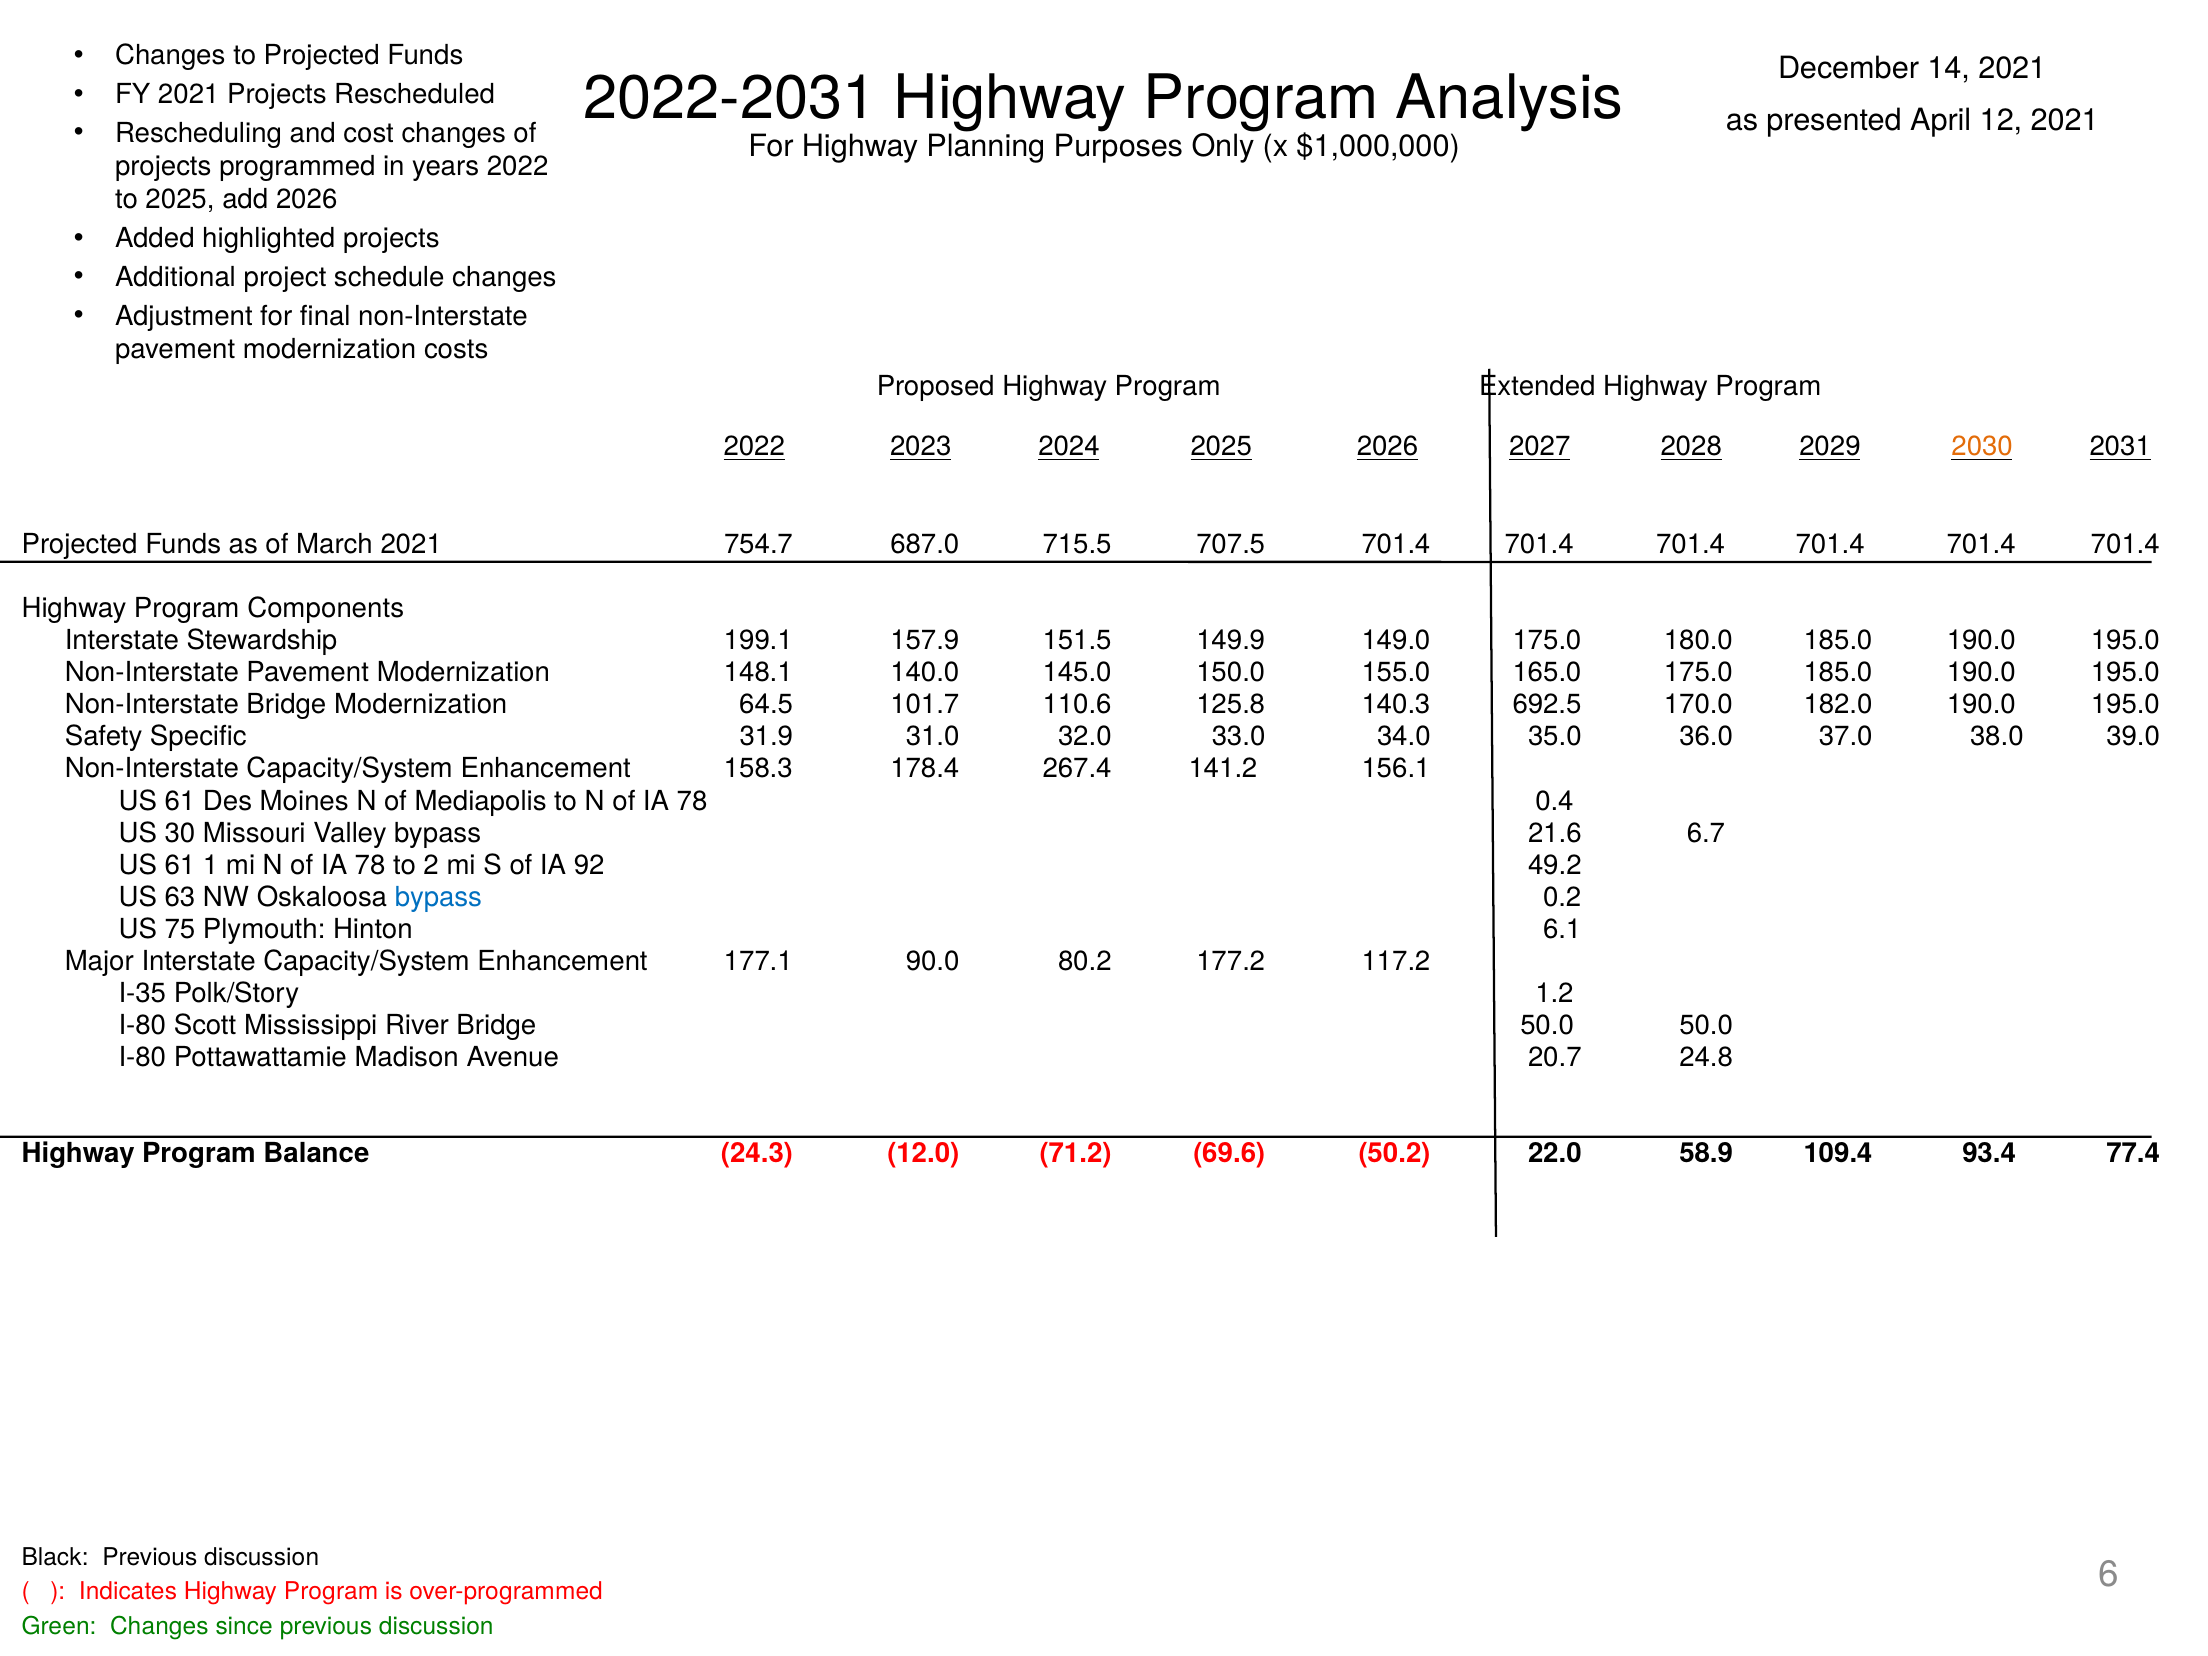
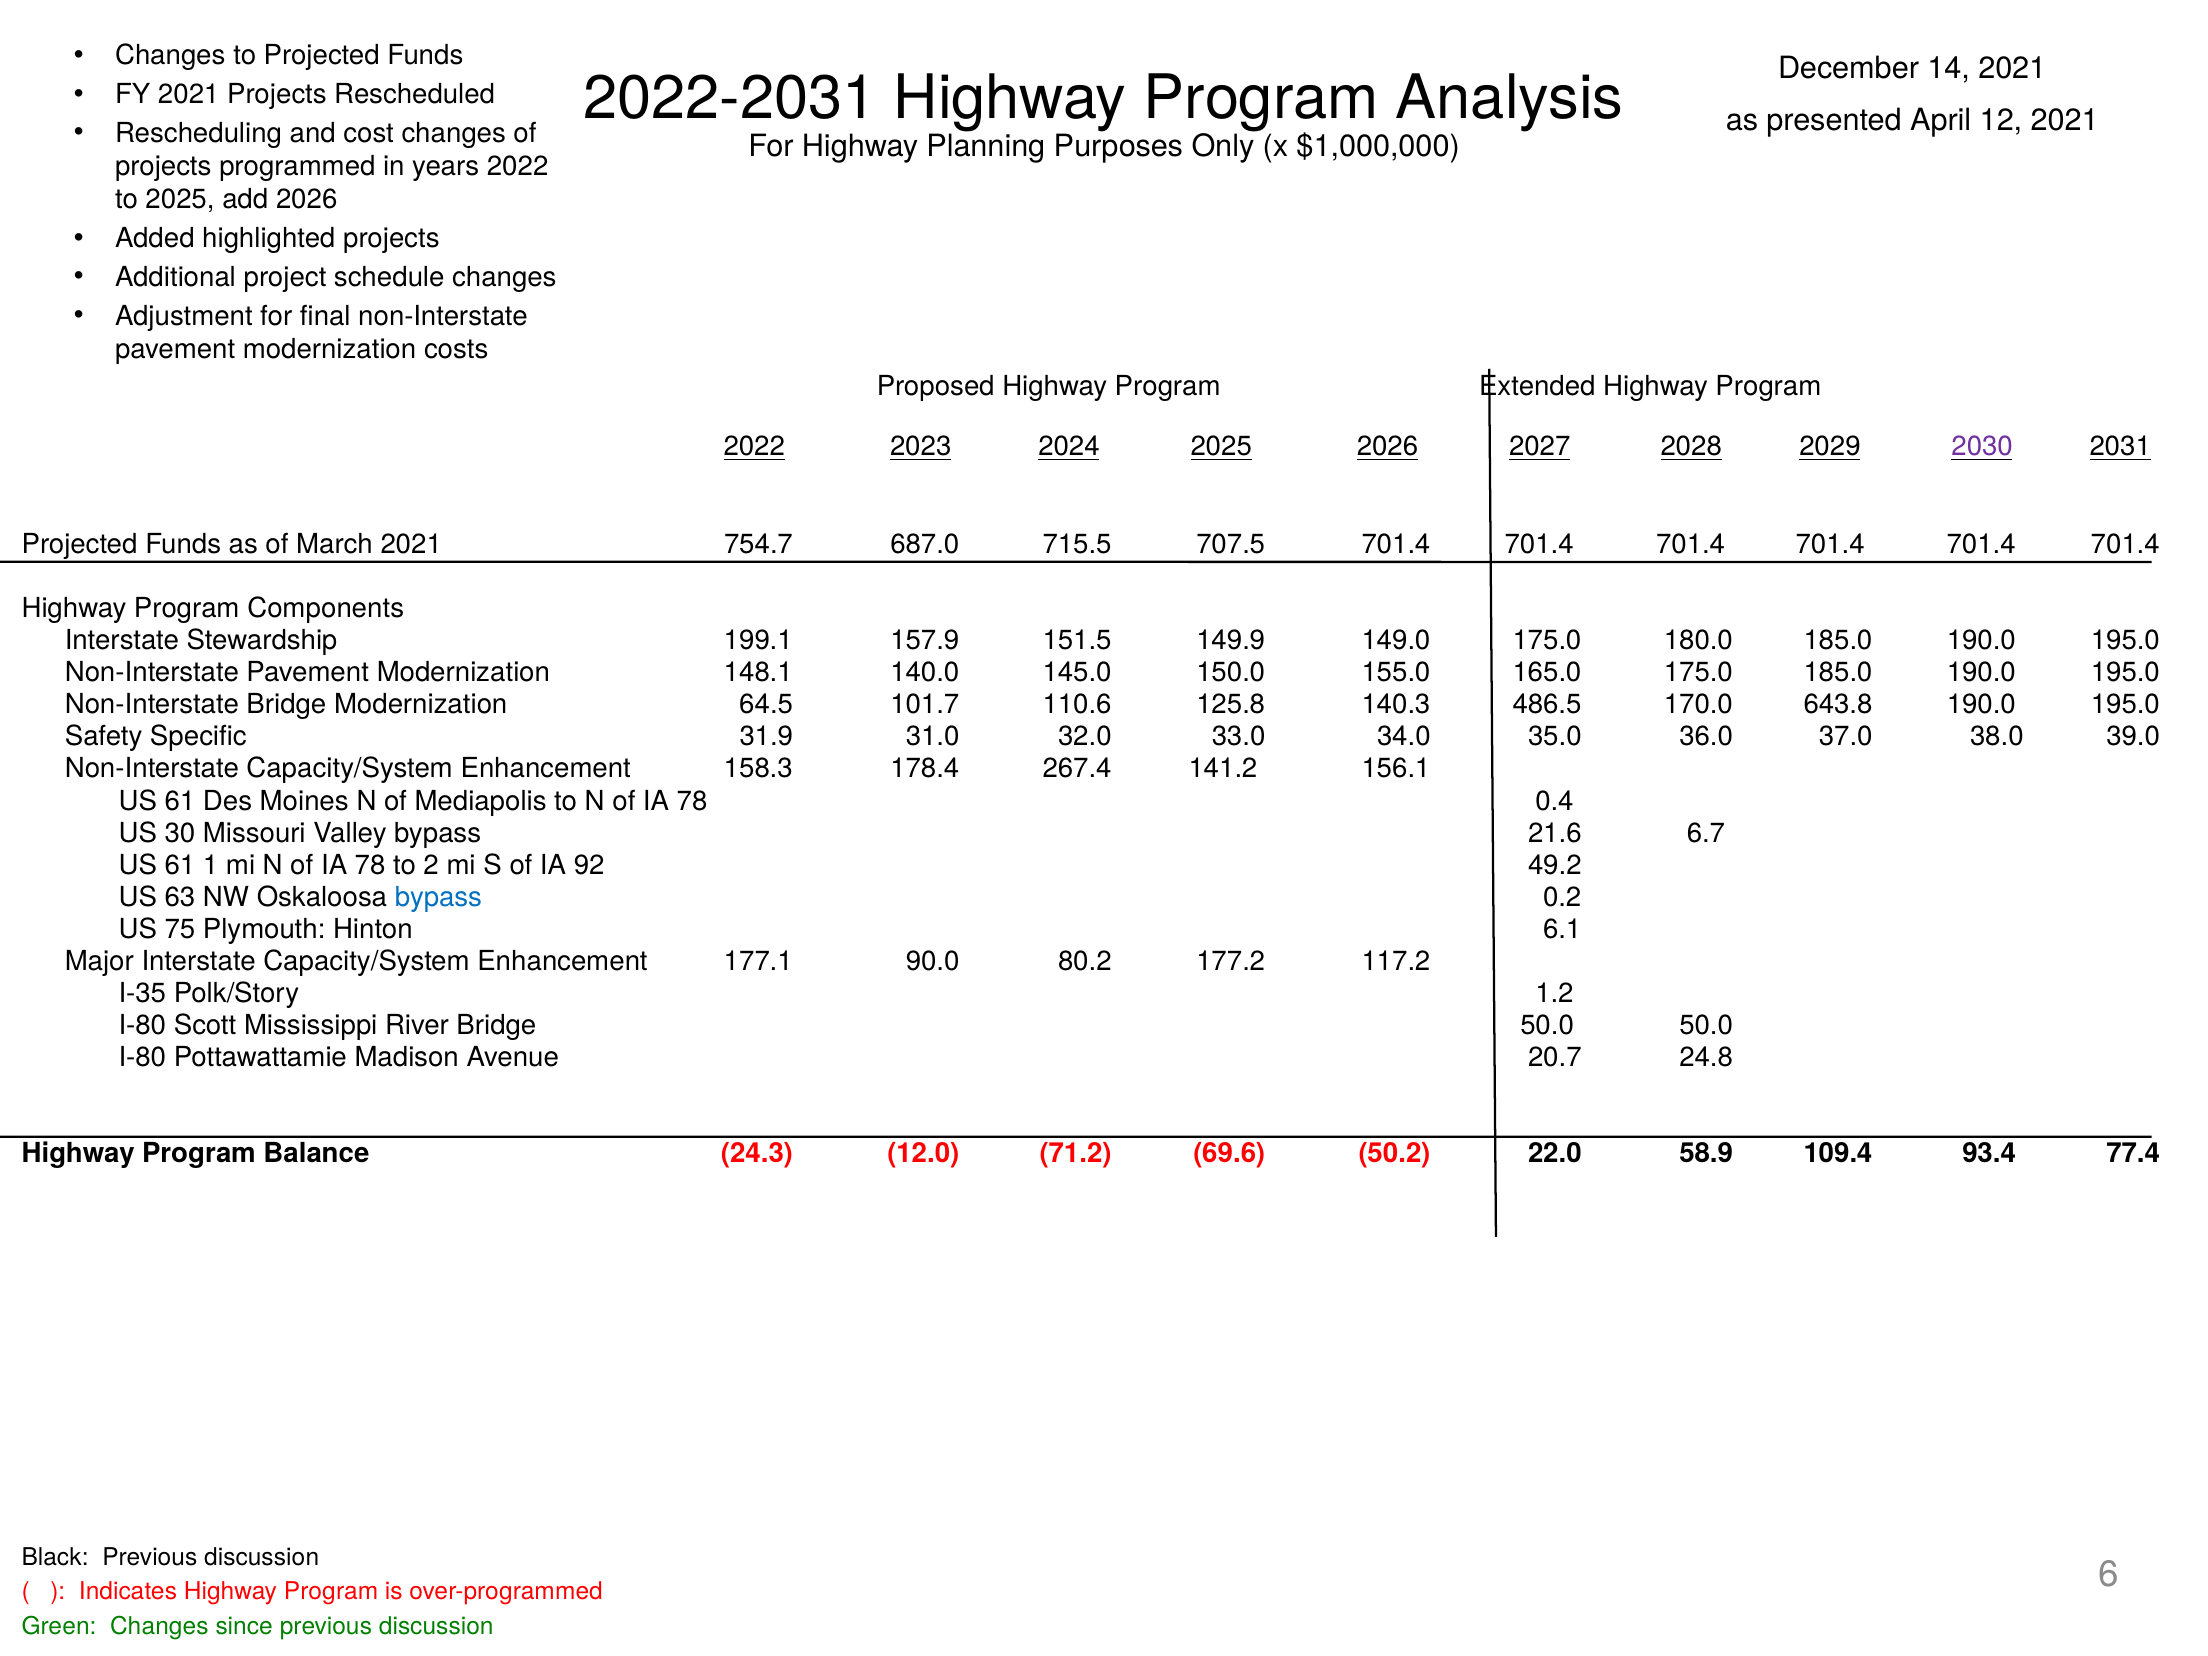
2030 colour: orange -> purple (1982, 447)
692.5: 692.5 -> 486.5 (1547, 705)
182.0: 182.0 -> 643.8 (1838, 705)
